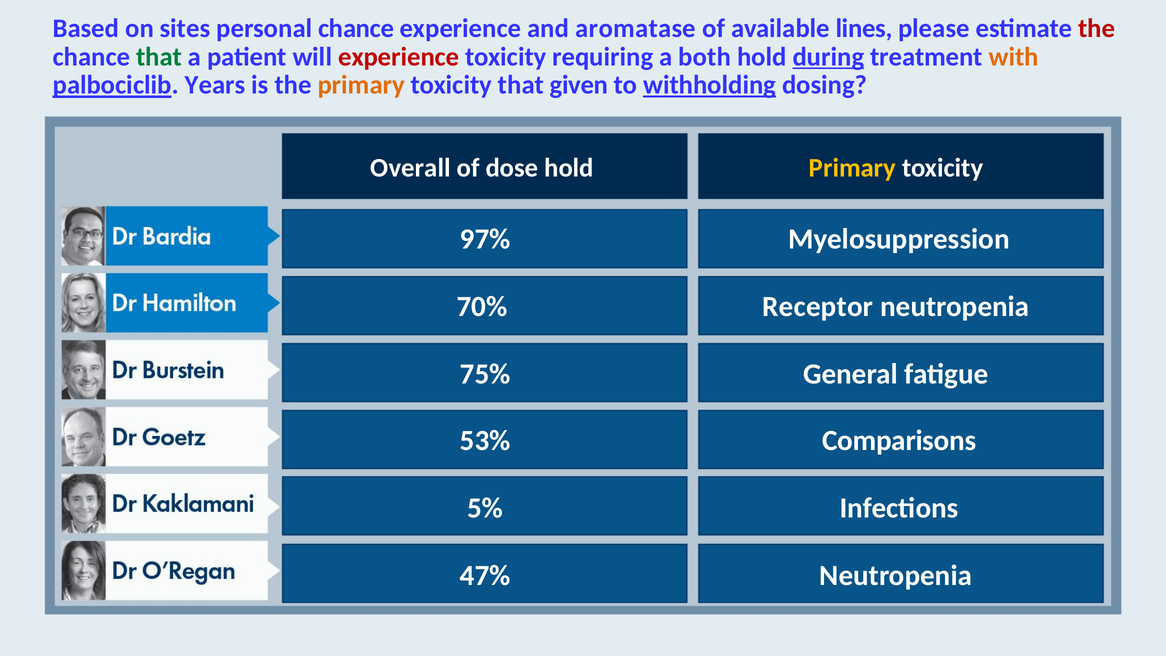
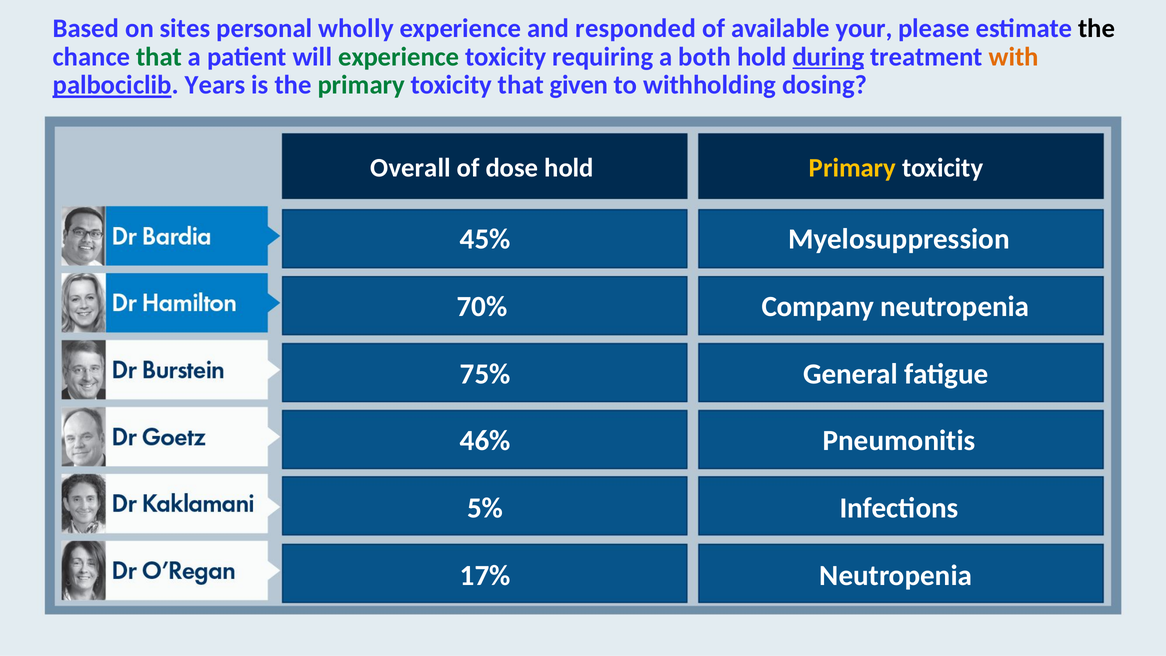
personal chance: chance -> wholly (356, 29)
aromatase: aromatase -> responded (636, 29)
lines: lines -> your (864, 29)
the colour: red -> black (1097, 29)
experience colour: red -> green (399, 57)
primary colour: orange -> green (361, 85)
withholding underline: present -> none (710, 85)
97%: 97% -> 45% (485, 239)
Receptor: Receptor -> Company (818, 307)
53%: 53% -> 46% (485, 440)
Comparisons: Comparisons -> Pneumonitis (899, 440)
47%: 47% -> 17% (485, 575)
